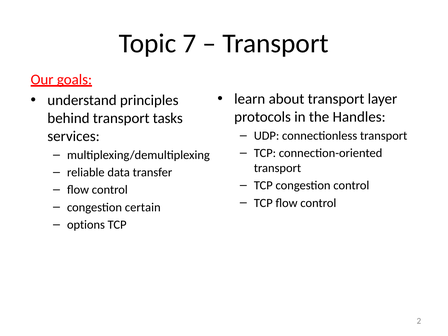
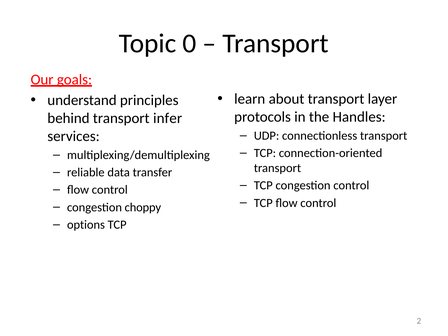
7: 7 -> 0 (189, 43)
tasks: tasks -> infer (168, 118)
certain: certain -> choppy (143, 207)
